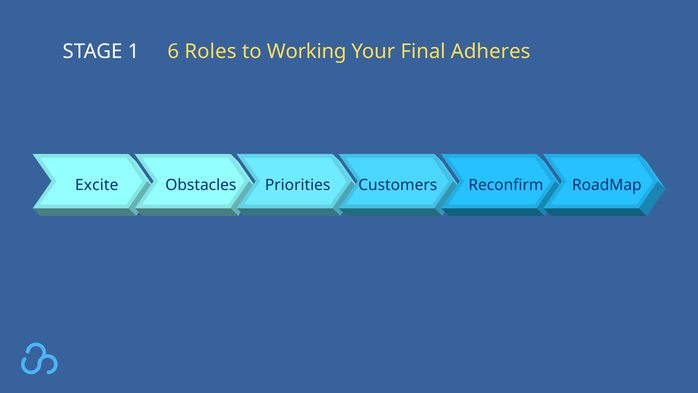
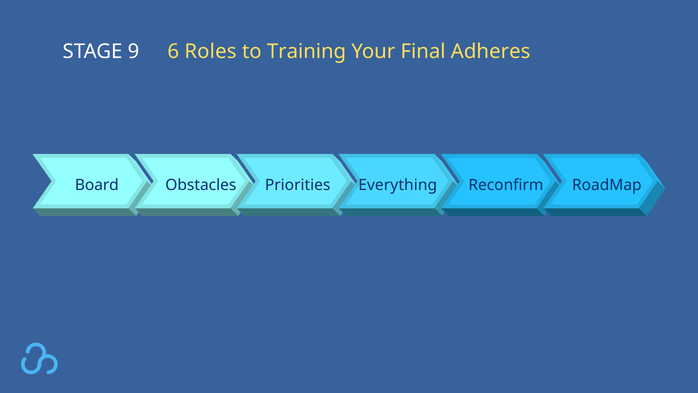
1: 1 -> 9 (134, 52)
Working: Working -> Training (307, 52)
Excite: Excite -> Board (97, 185)
Customers: Customers -> Everything (398, 185)
